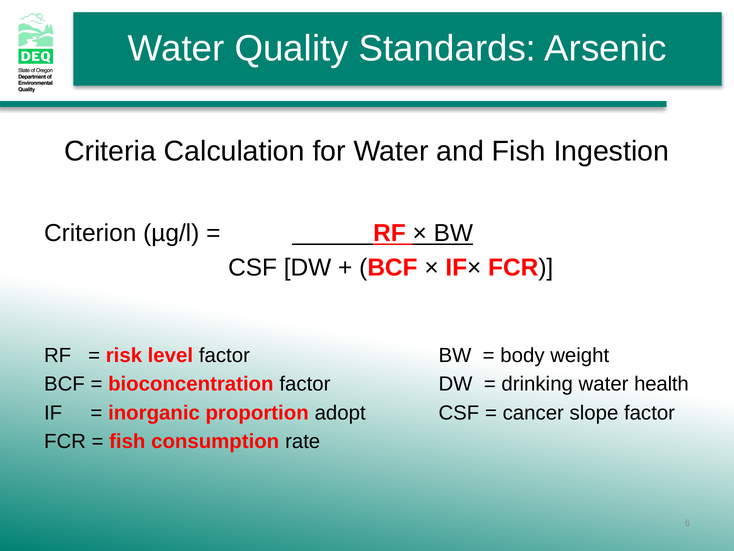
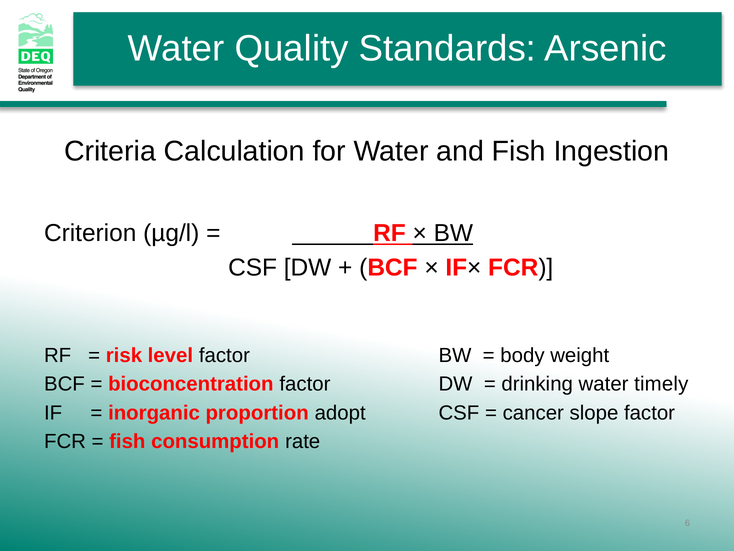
health: health -> timely (661, 384)
